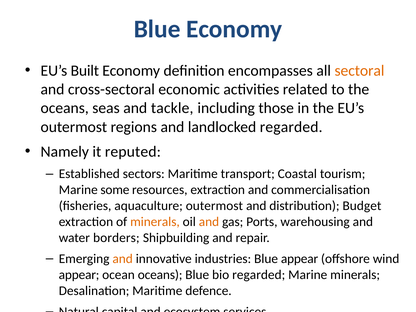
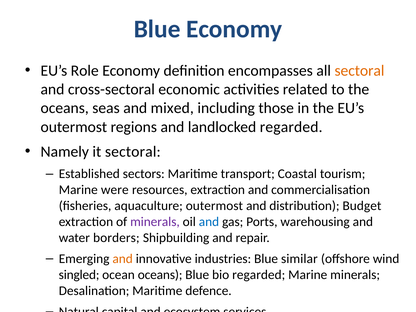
Built: Built -> Role (85, 71)
tackle: tackle -> mixed (172, 108)
it reputed: reputed -> sectoral (133, 152)
some: some -> were (115, 190)
minerals colour: orange -> purple (155, 222)
and colour: orange -> blue (209, 222)
Blue appear: appear -> similar (299, 259)
appear: appear -> singled (79, 275)
